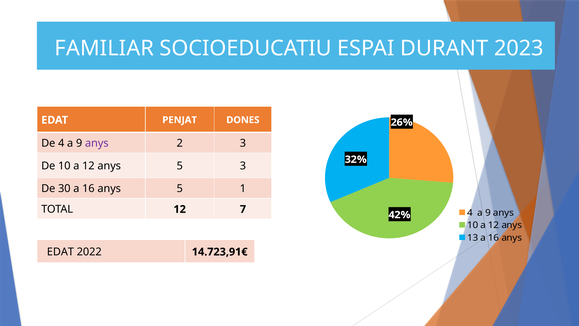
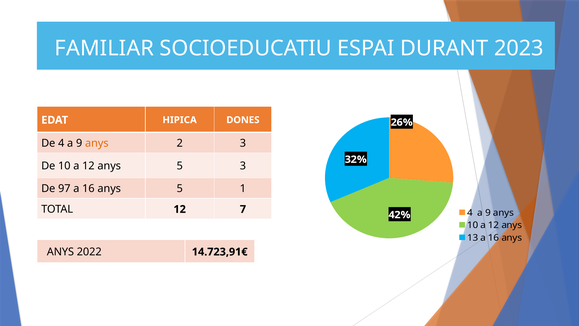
PENJAT: PENJAT -> HIPICA (180, 120)
anys colour: purple -> orange (97, 143)
30: 30 -> 97 (64, 189)
EDAT: EDAT -> ANYS (60, 252)
